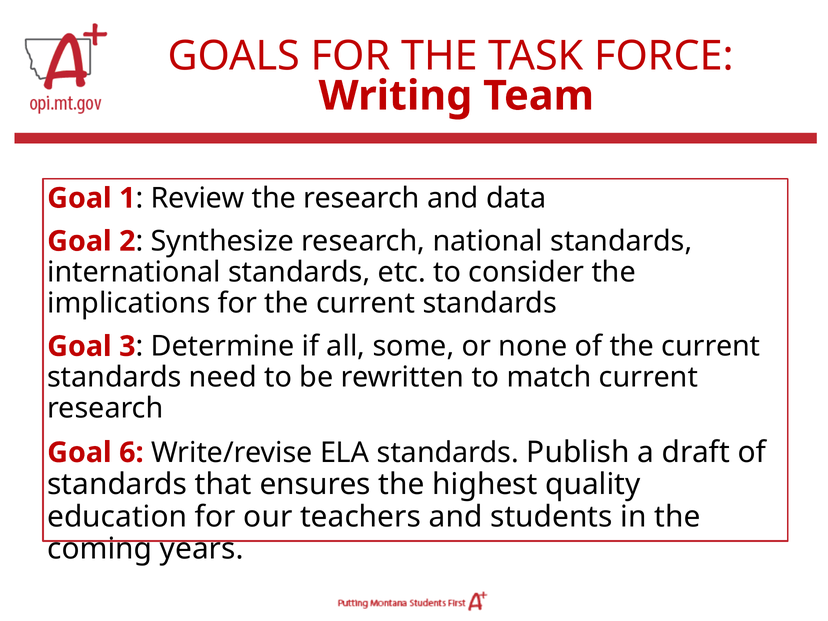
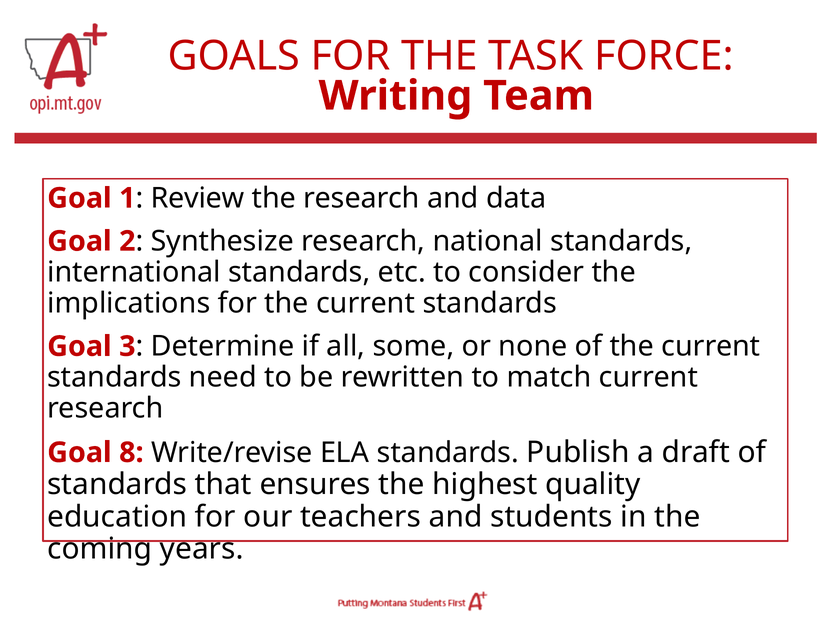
6: 6 -> 8 (131, 453)
